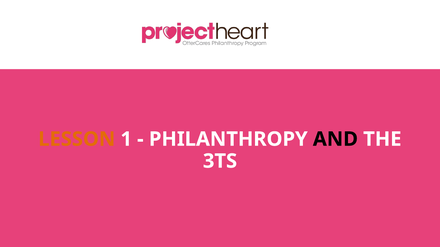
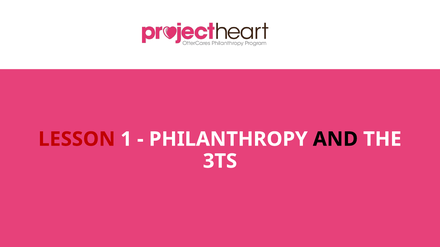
LESSON colour: orange -> red (77, 139)
